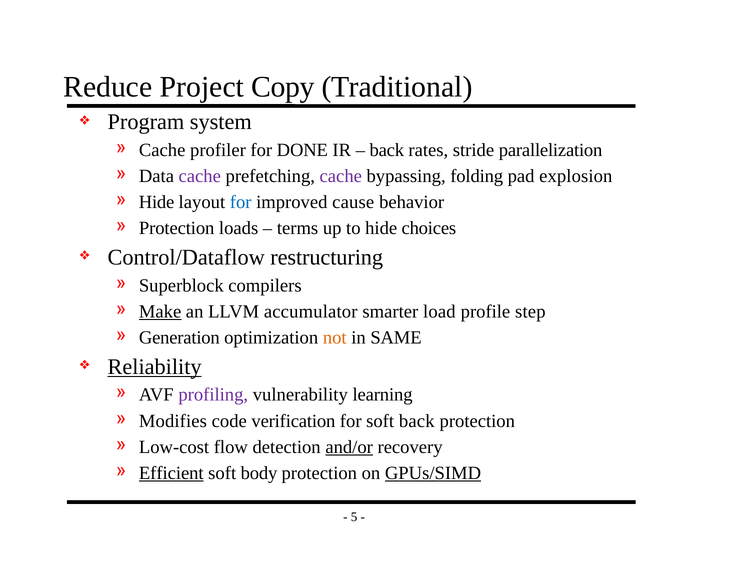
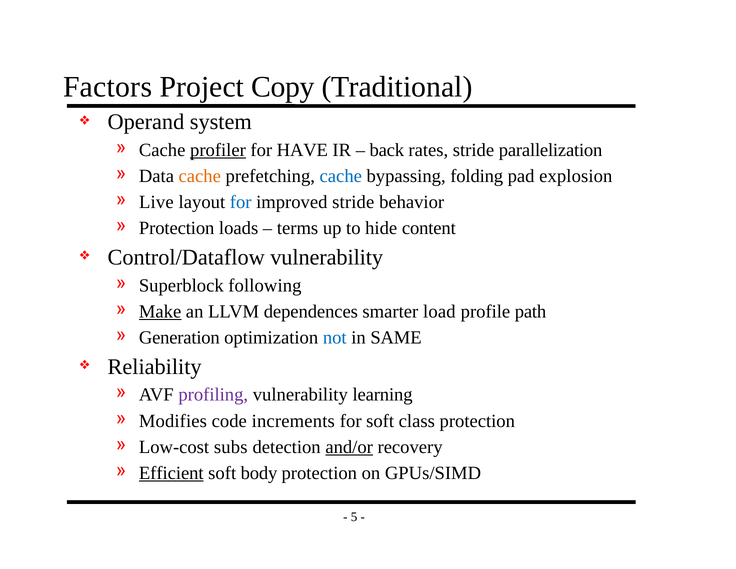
Reduce: Reduce -> Factors (108, 87)
Program: Program -> Operand (146, 122)
profiler underline: none -> present (218, 150)
DONE: DONE -> HAVE (302, 150)
cache colour: purple -> orange (200, 176)
cache colour: purple -> blue (341, 176)
Hide: Hide -> Live (156, 202)
improved cause: cause -> stride (353, 202)
choices: choices -> content (429, 228)
Control/Dataflow restructuring: restructuring -> vulnerability (327, 257)
compilers: compilers -> following (265, 285)
accumulator: accumulator -> dependences (311, 311)
step: step -> path (531, 311)
not colour: orange -> blue (335, 337)
Reliability underline: present -> none (155, 367)
verification: verification -> increments (293, 421)
soft back: back -> class (417, 421)
flow: flow -> subs (231, 447)
GPUs/SIMD underline: present -> none (433, 473)
